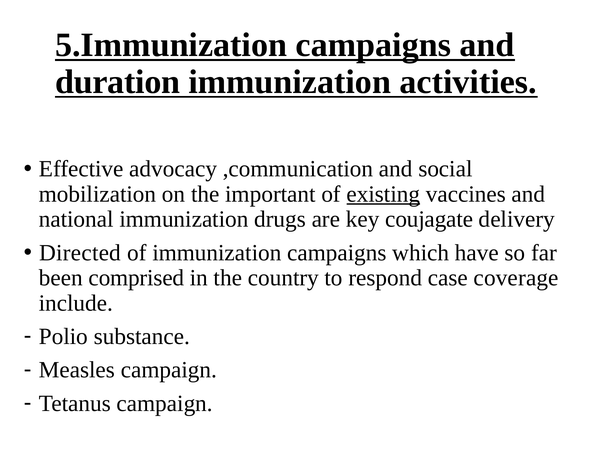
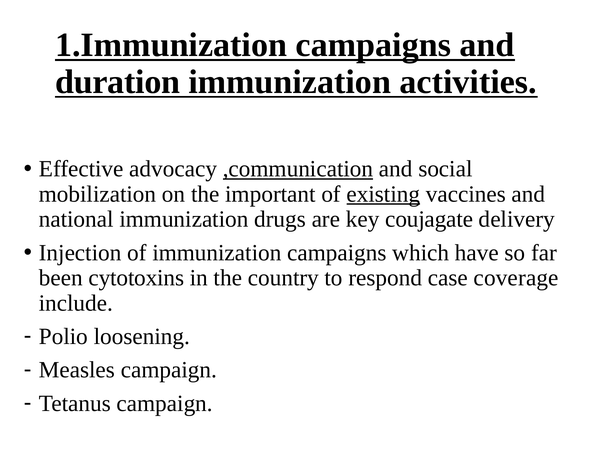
5.Immunization: 5.Immunization -> 1.Immunization (171, 45)
,communication underline: none -> present (298, 169)
Directed: Directed -> Injection (80, 253)
comprised: comprised -> cytotoxins (136, 278)
substance: substance -> loosening (142, 337)
